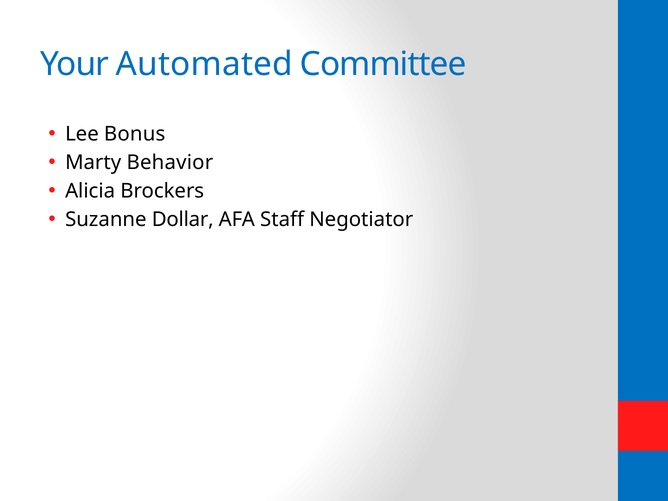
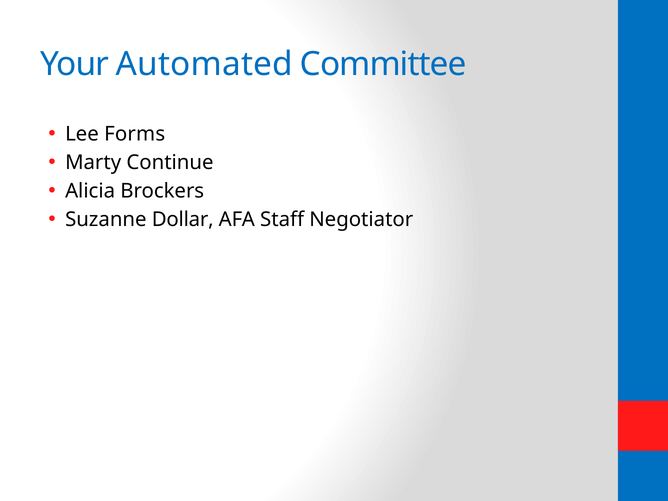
Bonus: Bonus -> Forms (135, 134)
Behavior: Behavior -> Continue (170, 162)
